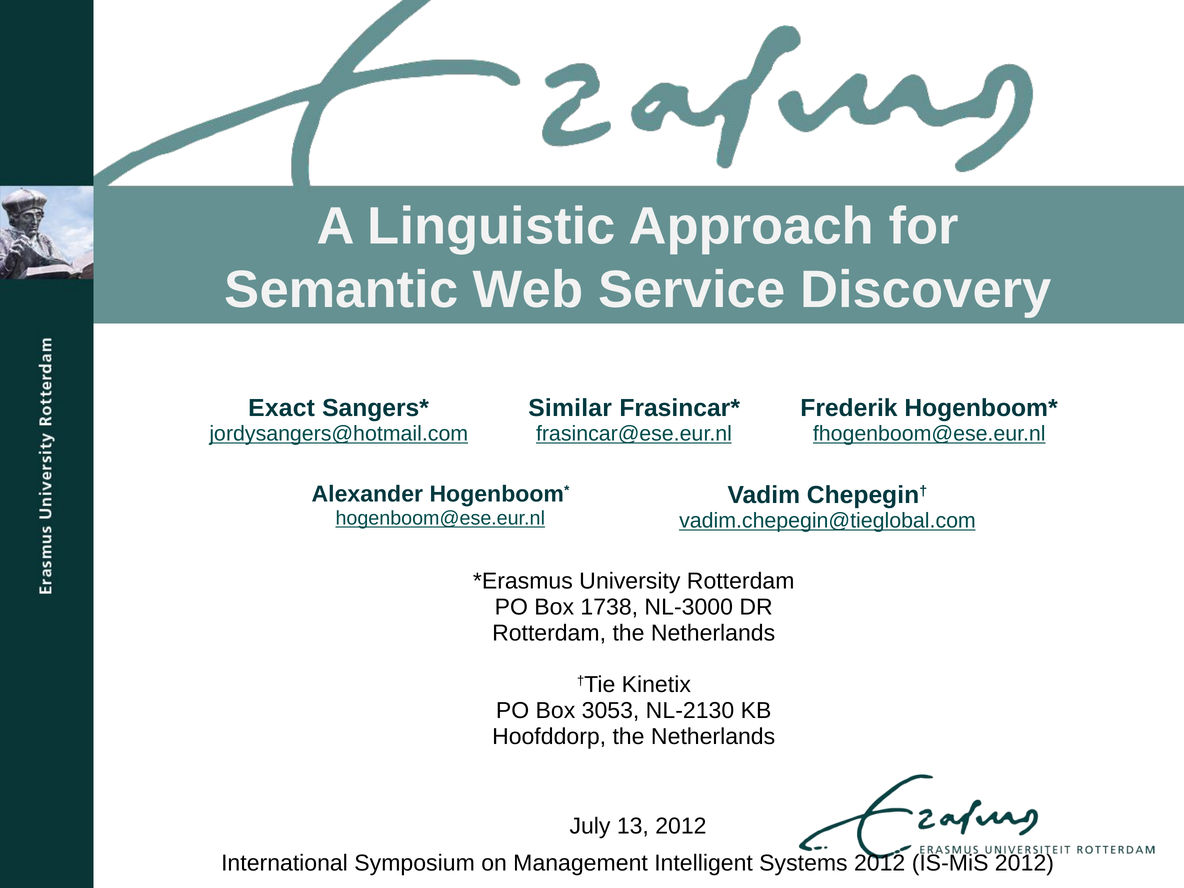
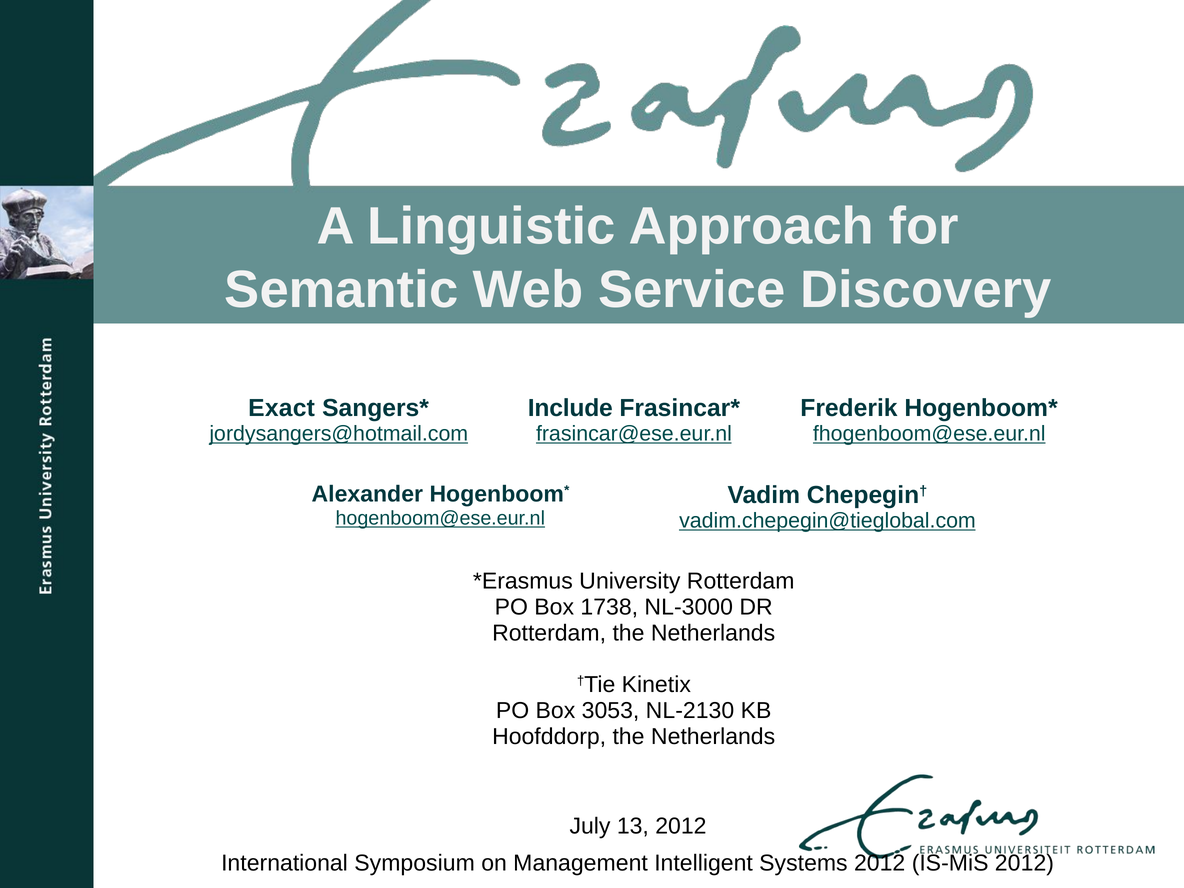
Similar: Similar -> Include (570, 408)
